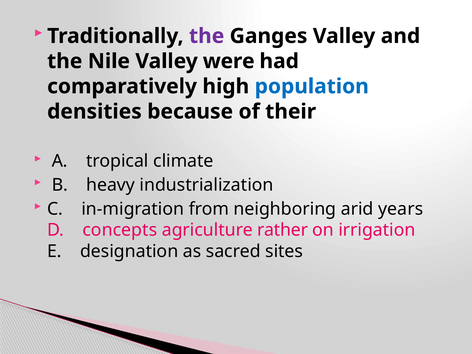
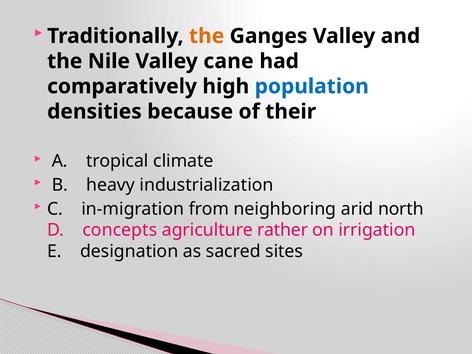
the colour: purple -> orange (207, 36)
were: were -> cane (228, 61)
years: years -> north (401, 209)
